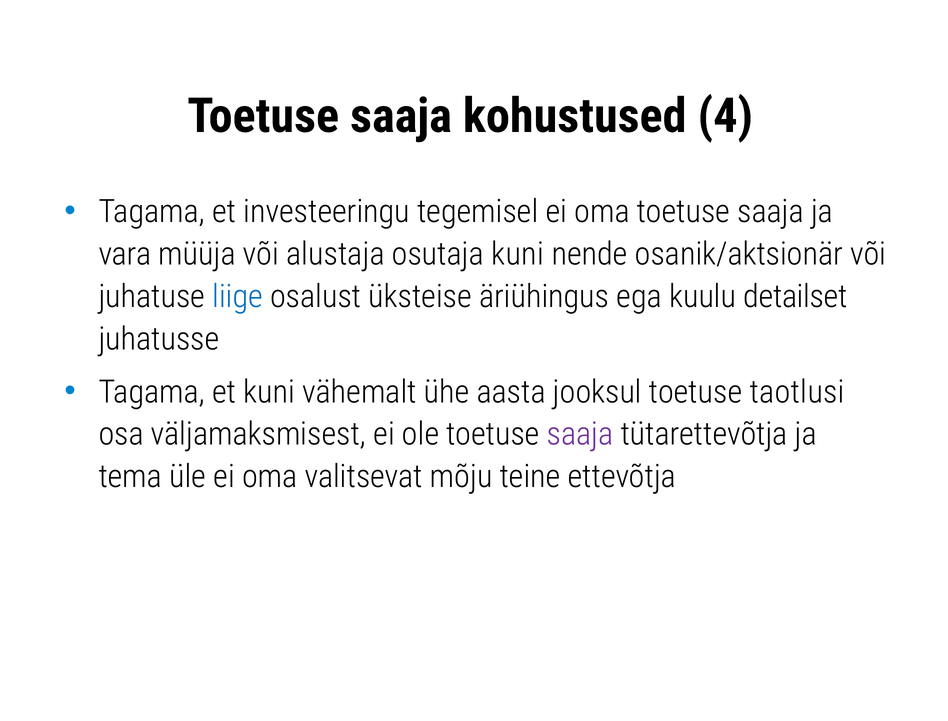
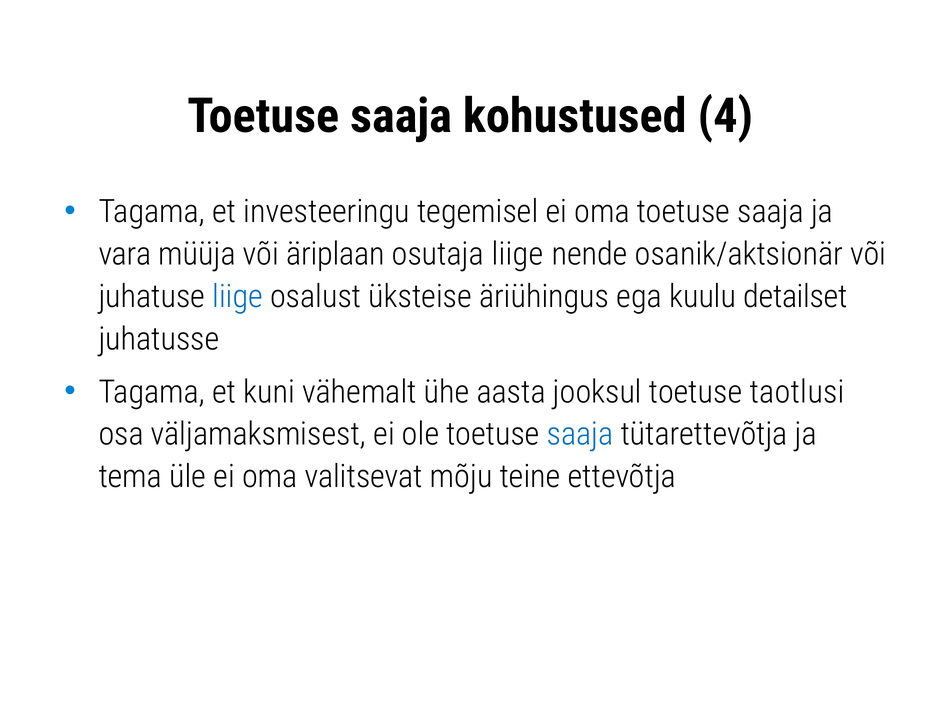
alustaja: alustaja -> äriplaan (336, 254)
osutaja kuni: kuni -> liige (518, 254)
saaja colour: purple -> blue (580, 434)
